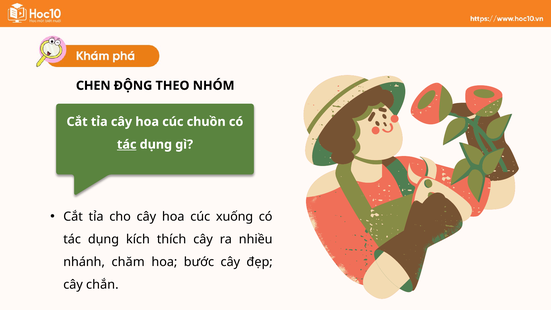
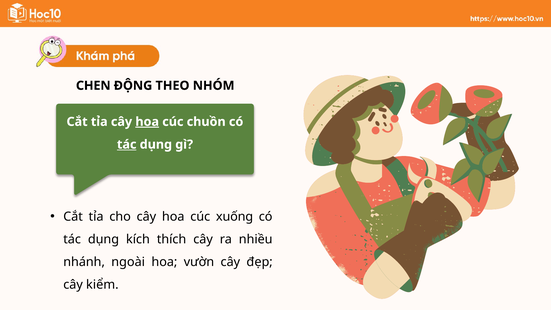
hoa underline: none -> present (147, 122)
chăm: chăm -> ngoài (128, 262)
bước: bước -> vườn (199, 262)
chắn: chắn -> kiểm (102, 285)
